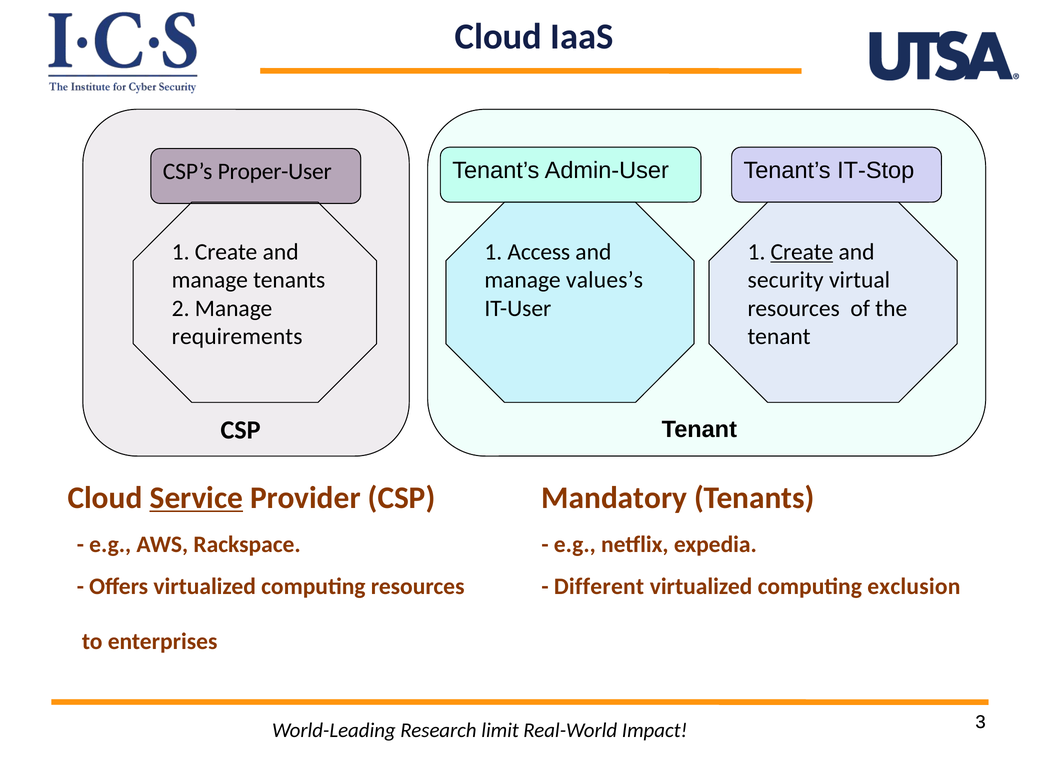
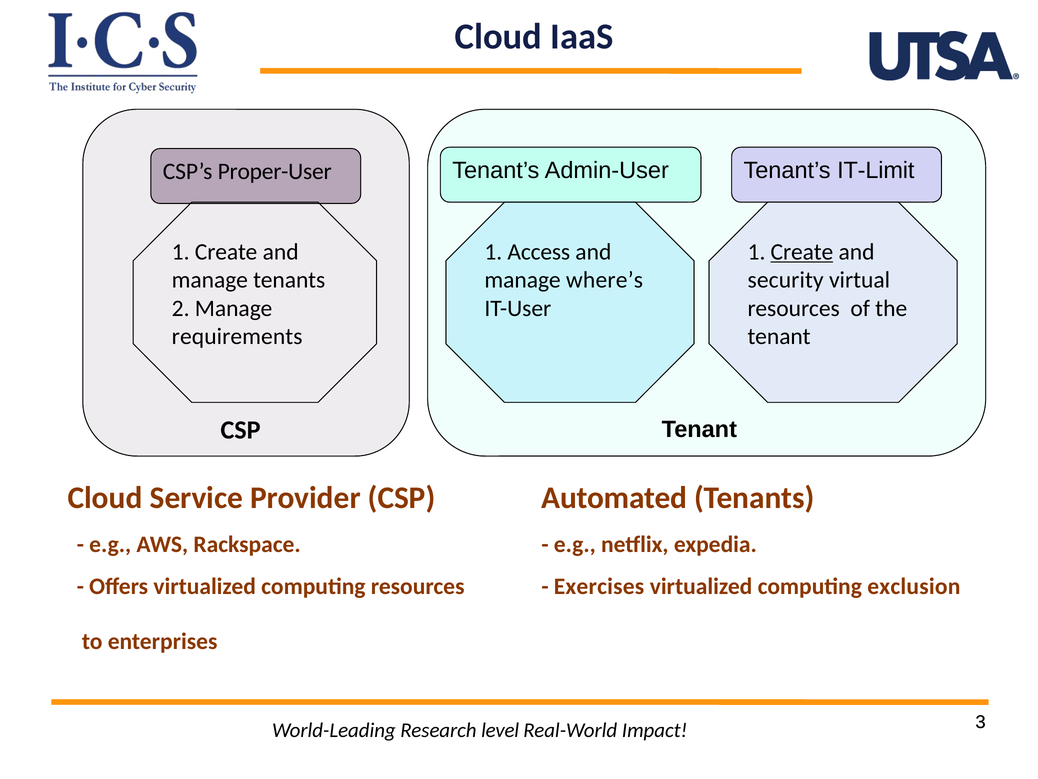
IT-Stop: IT-Stop -> IT-Limit (876, 170)
values’s: values’s -> where’s (604, 280)
Service underline: present -> none (196, 497)
Mandatory: Mandatory -> Automated (614, 497)
Different: Different -> Exercises (599, 586)
limit: limit -> level (500, 730)
